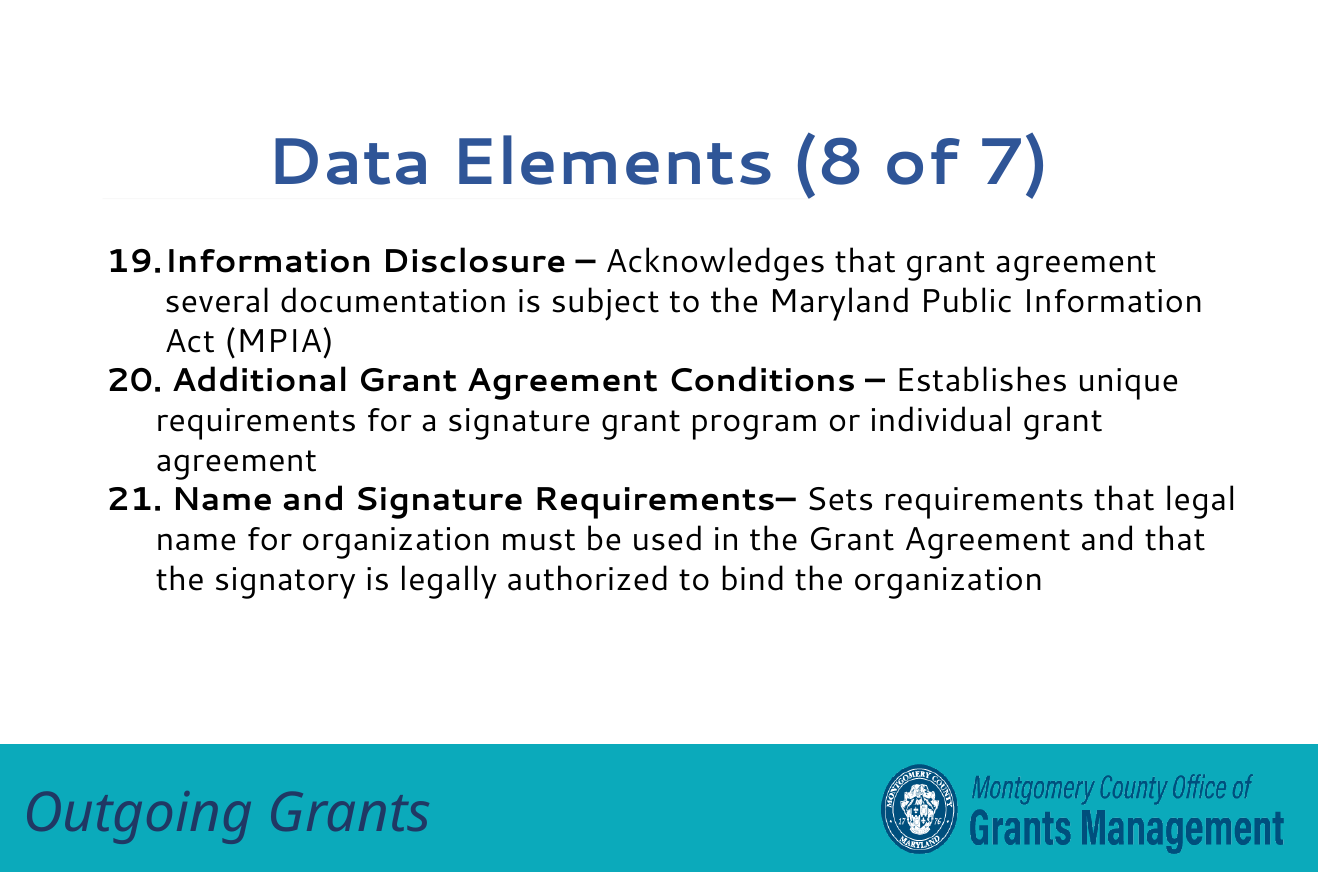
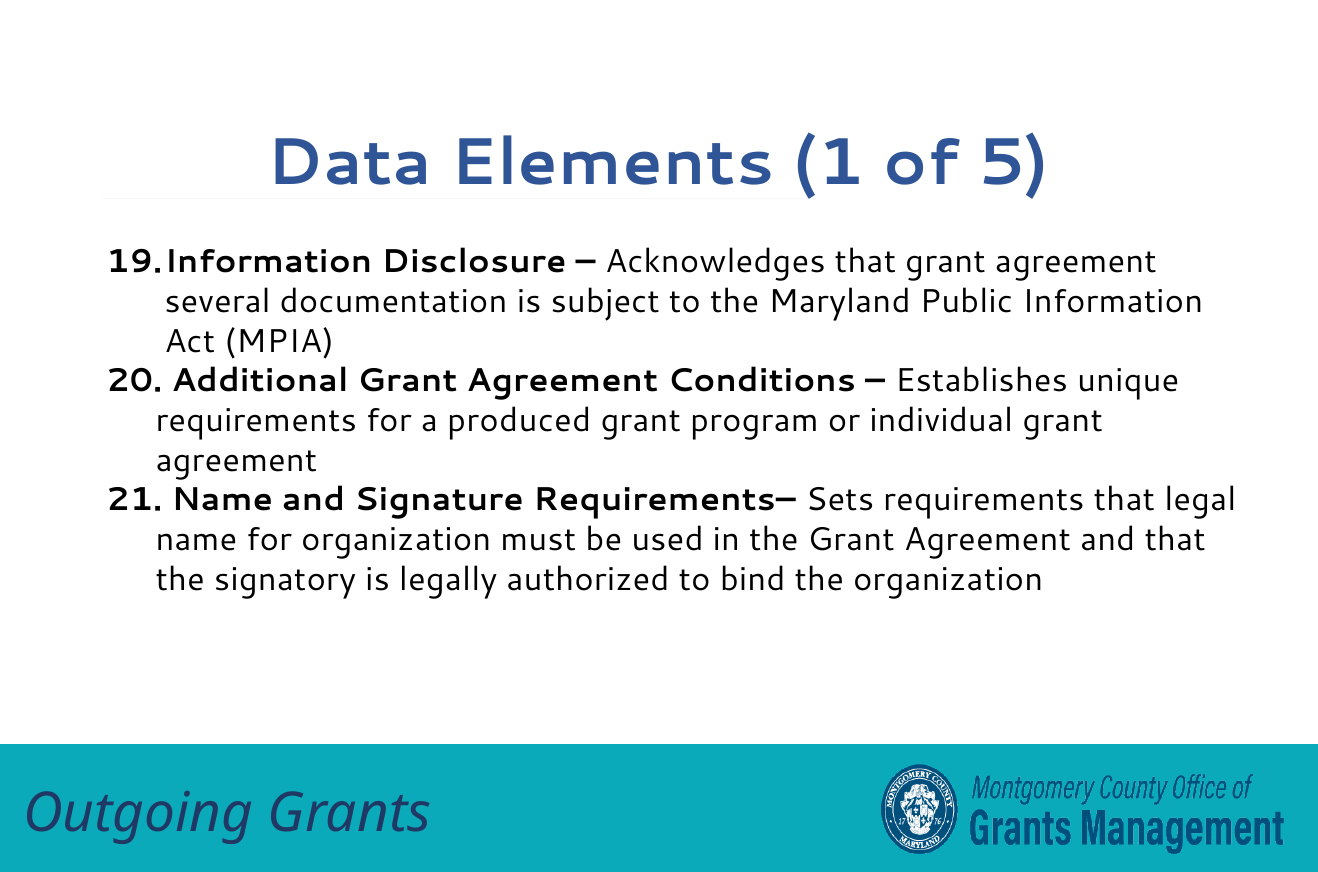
8: 8 -> 1 (828, 163)
7: 7 -> 5 (1014, 163)
a signature: signature -> produced (519, 421)
